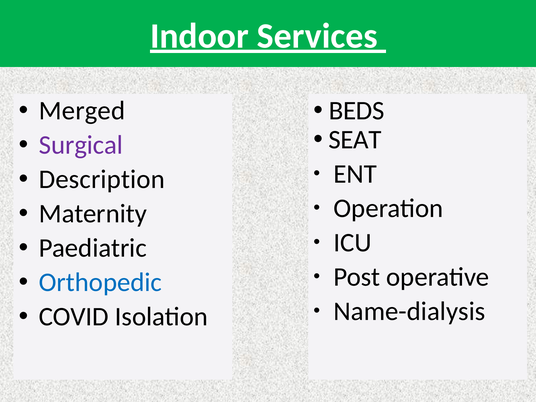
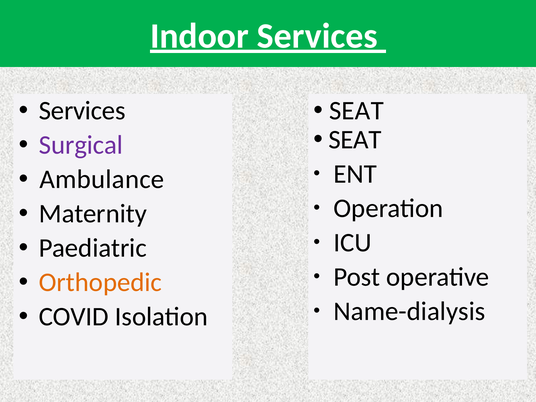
BEDS: BEDS -> SEAT (356, 111)
Merged: Merged -> Services (82, 111)
Description: Description -> Ambulance (102, 179)
Orthopedic colour: blue -> orange (100, 282)
